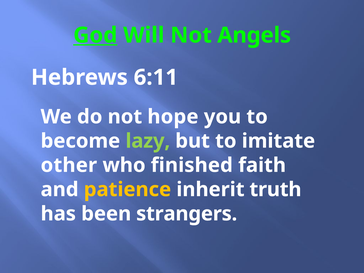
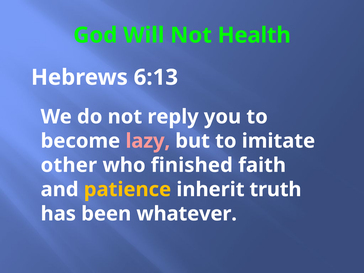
God underline: present -> none (95, 35)
Angels: Angels -> Health (254, 35)
6:11: 6:11 -> 6:13 (156, 77)
hope: hope -> reply (173, 117)
lazy colour: light green -> pink (148, 141)
strangers: strangers -> whatever (187, 214)
